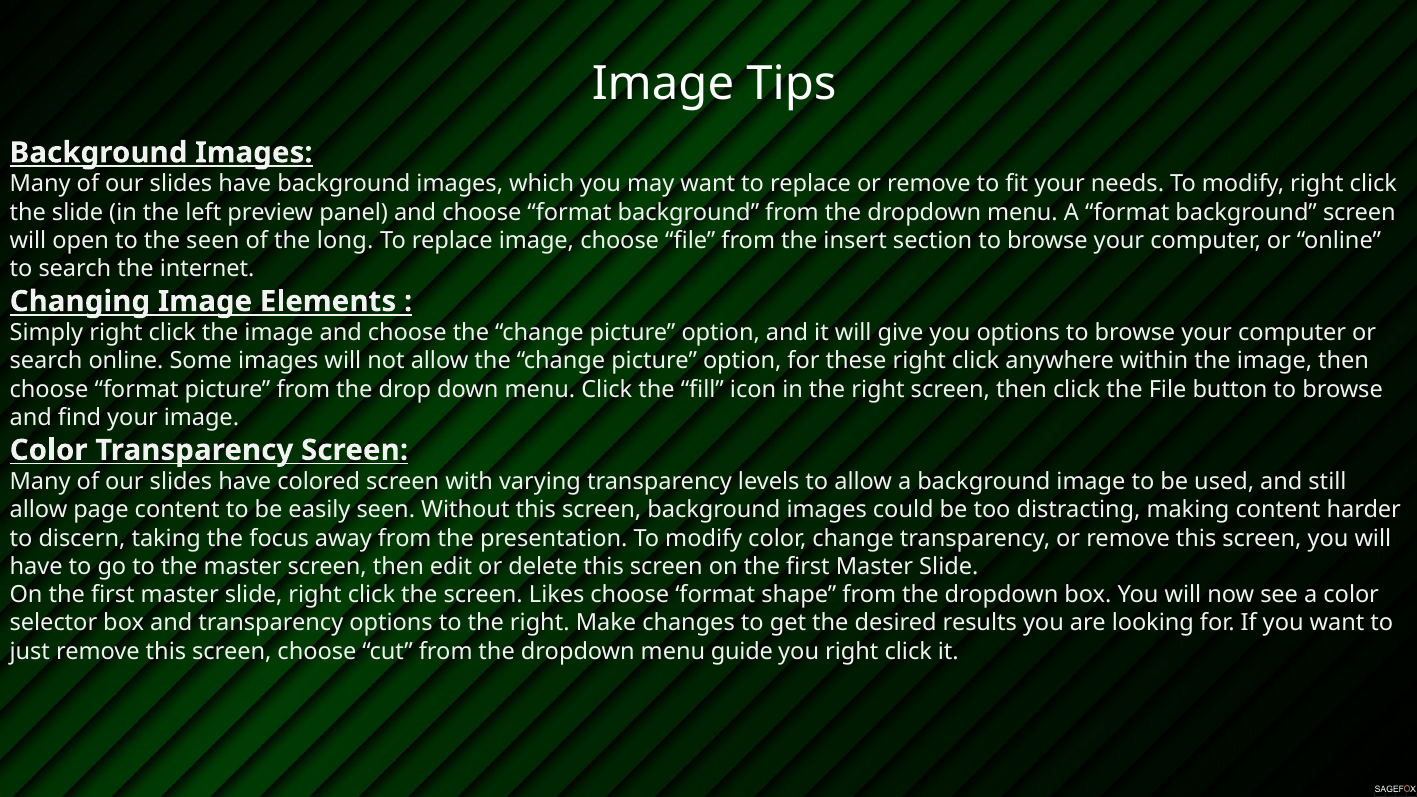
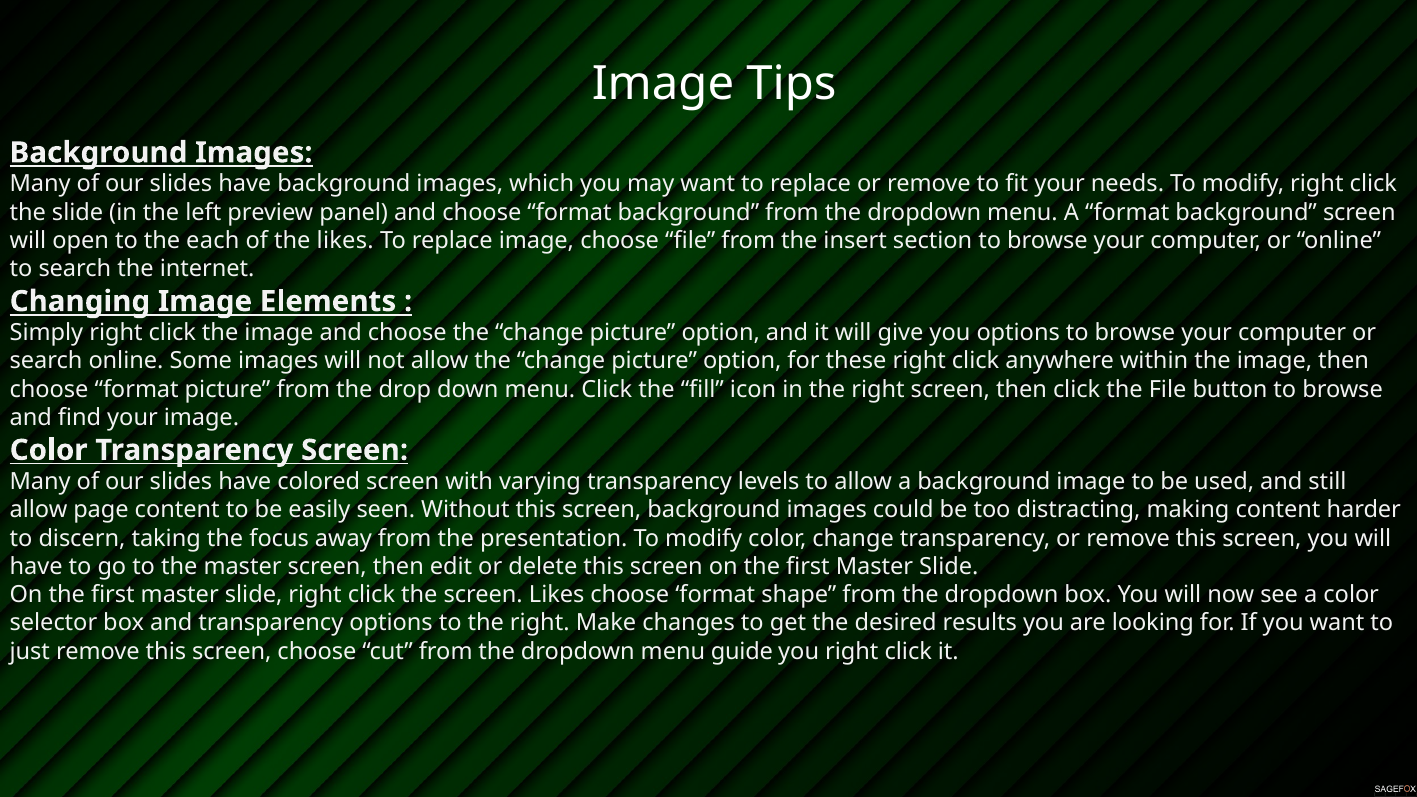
the seen: seen -> each (213, 241)
the long: long -> likes (345, 241)
